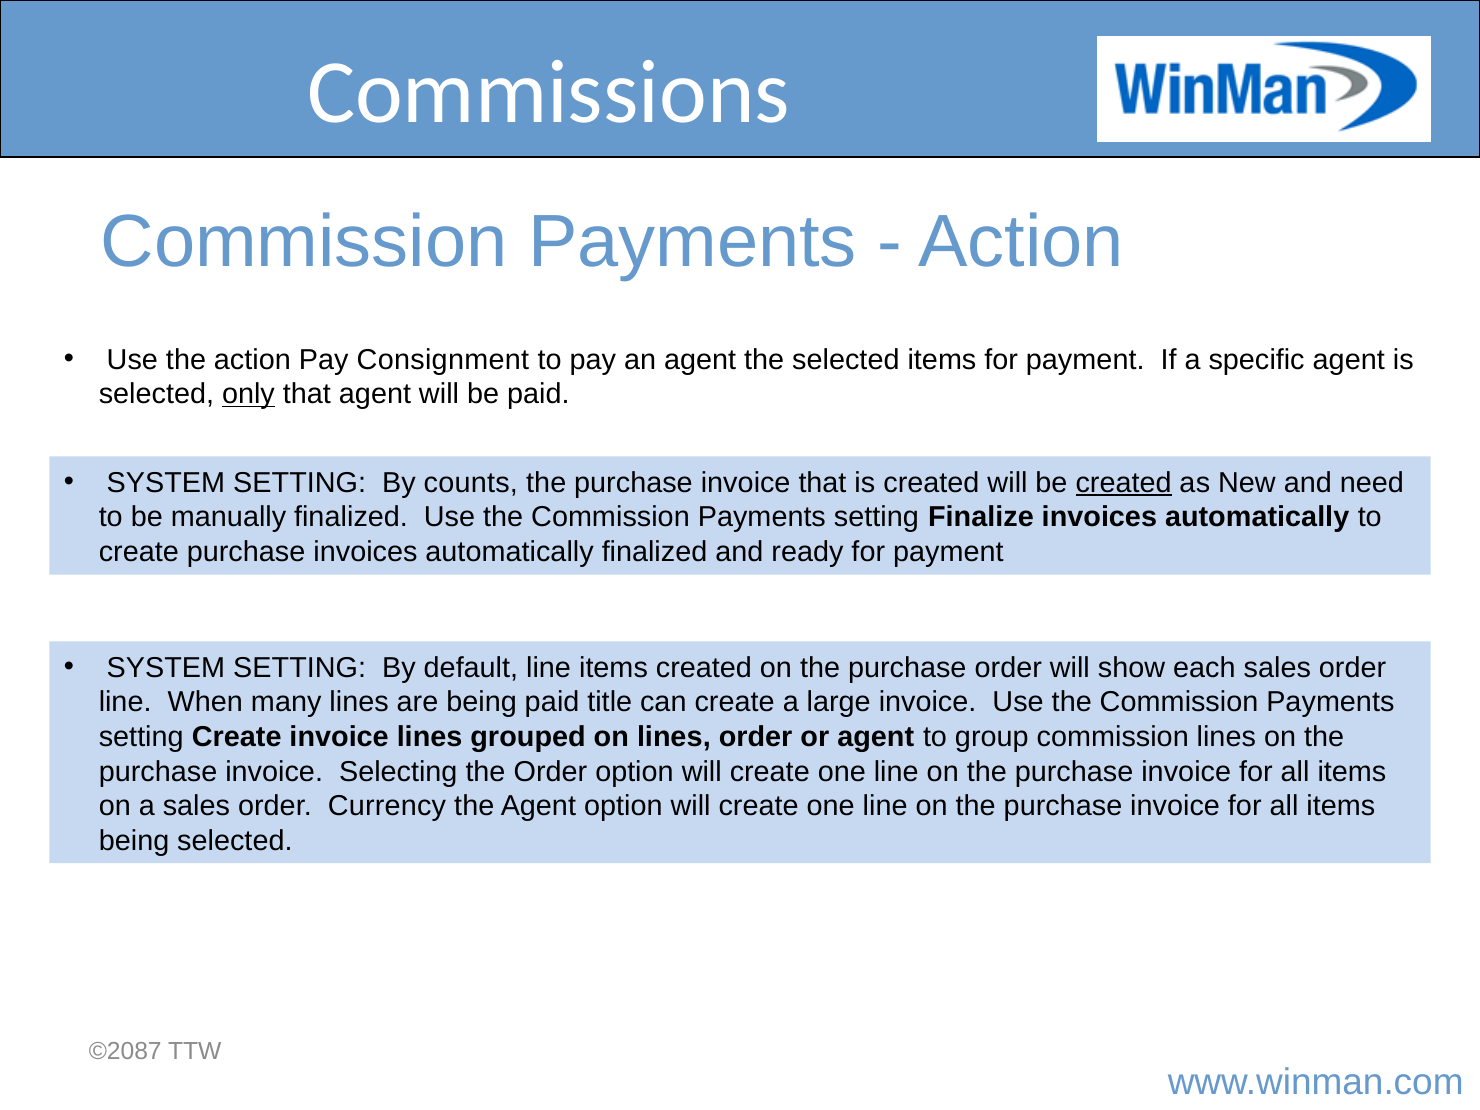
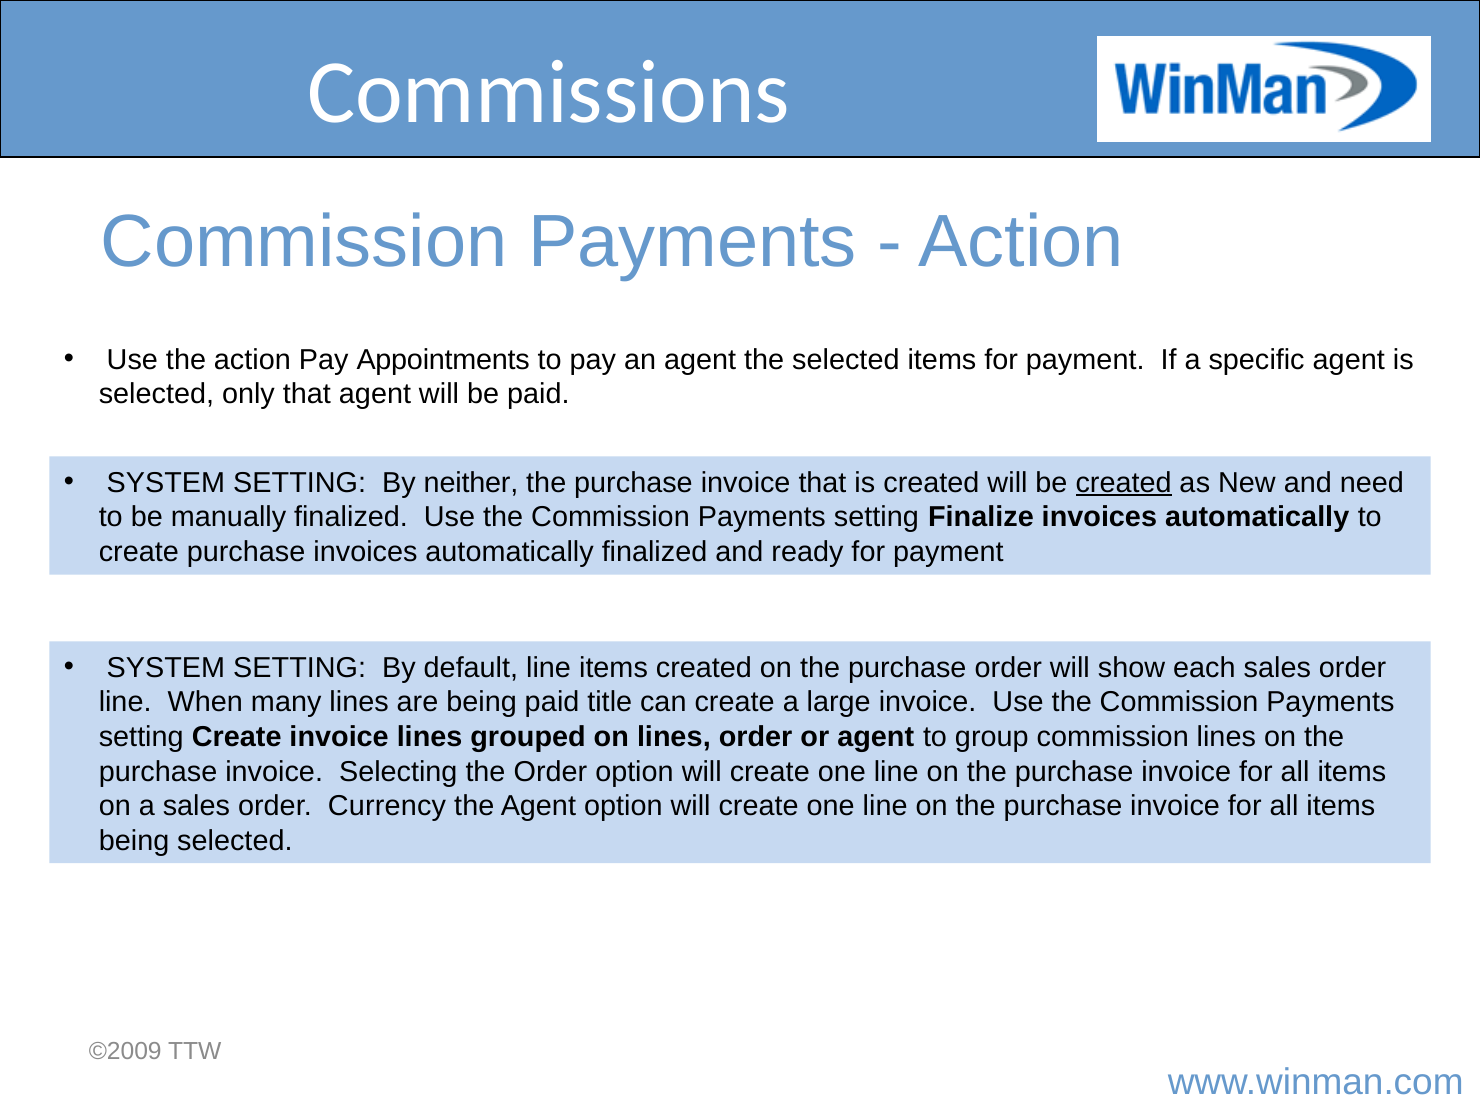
Consignment: Consignment -> Appointments (443, 360)
only underline: present -> none (248, 394)
counts: counts -> neither (471, 483)
©2087: ©2087 -> ©2009 (125, 1051)
